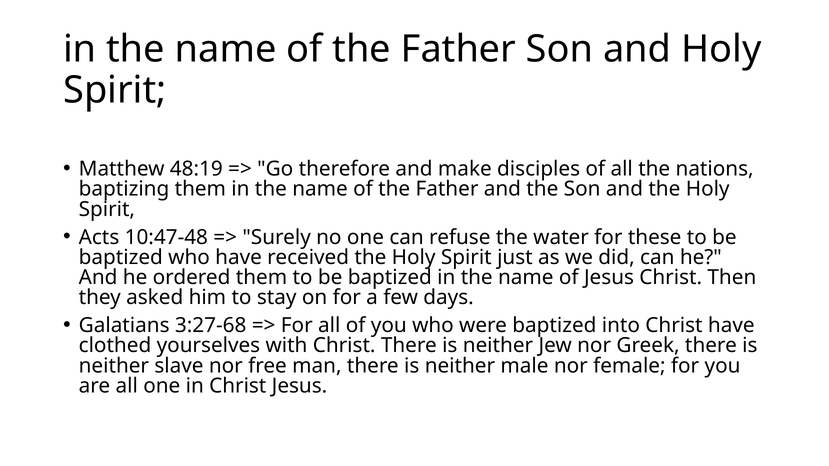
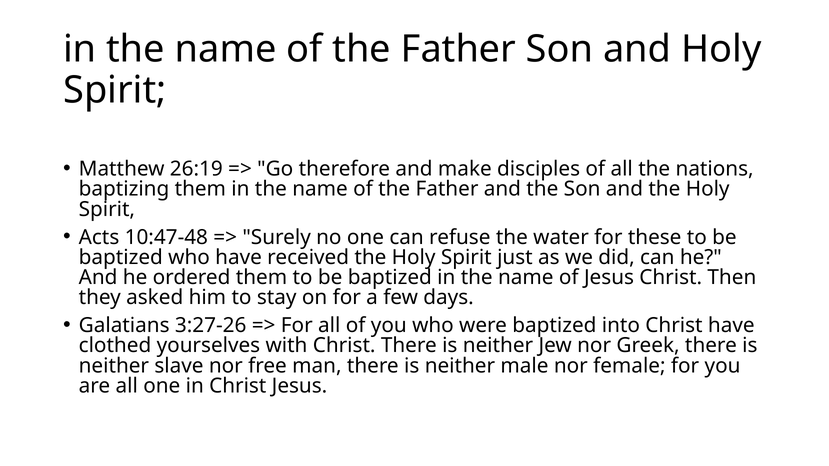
48:19: 48:19 -> 26:19 (196, 169)
3:27-68: 3:27-68 -> 3:27-26 (211, 326)
